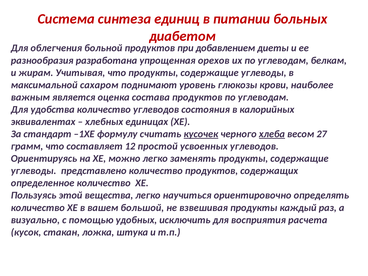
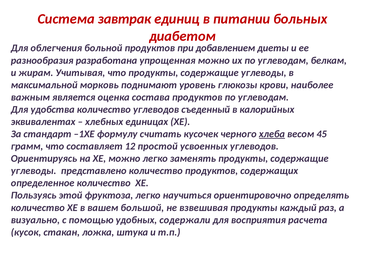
синтеза: синтеза -> завтрак (125, 19)
упрощенная орехов: орехов -> можно (214, 60)
сахаром: сахаром -> морковь (99, 85)
состояния: состояния -> съеденный (206, 109)
кусочек underline: present -> none (201, 134)
27: 27 -> 45 (322, 134)
вещества: вещества -> фруктоза (109, 195)
исключить: исключить -> содержали (185, 220)
